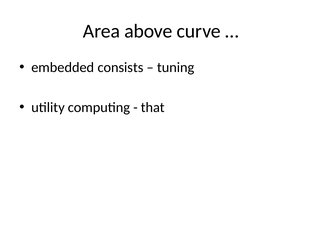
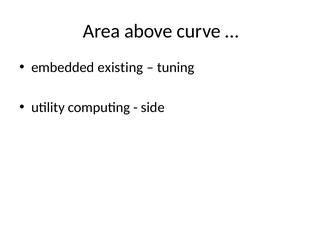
consists: consists -> existing (120, 68)
that: that -> side (153, 108)
